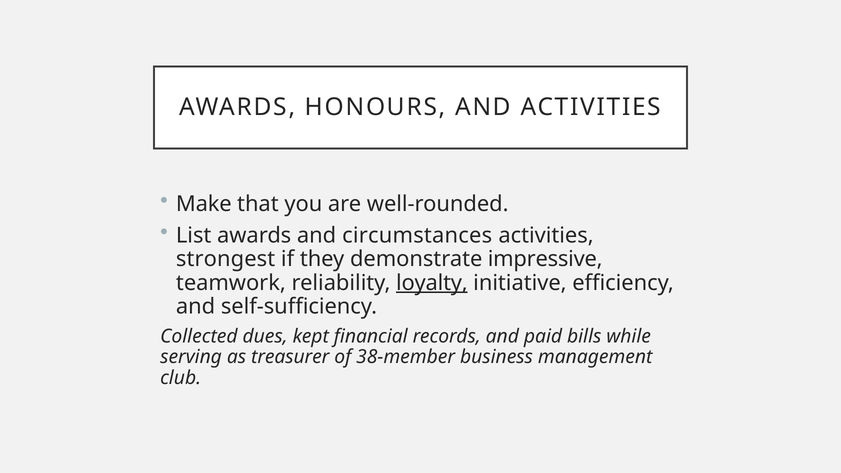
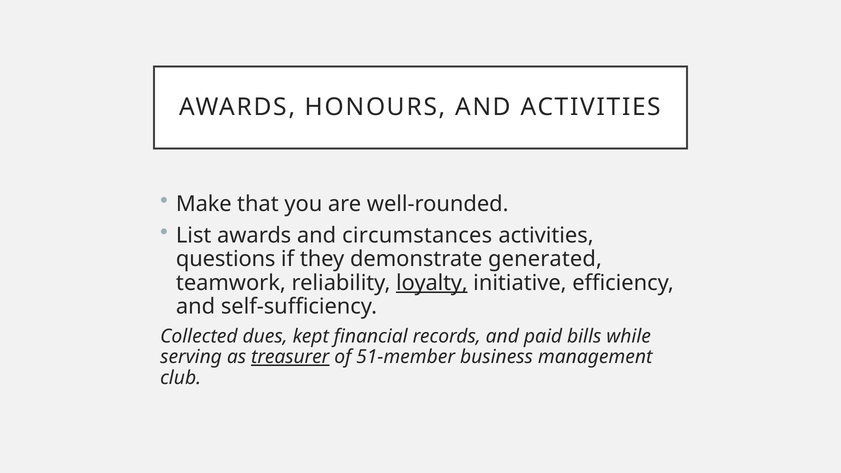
strongest: strongest -> questions (226, 259)
impressive: impressive -> generated (545, 259)
treasurer underline: none -> present (290, 357)
38-member: 38-member -> 51-member (406, 357)
